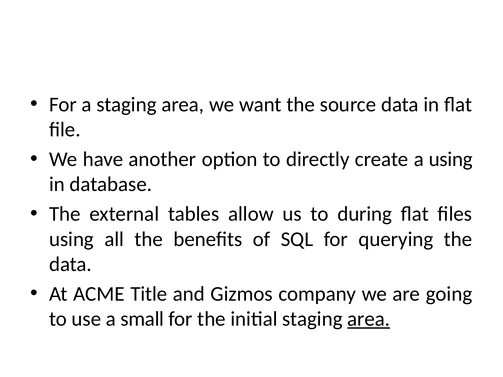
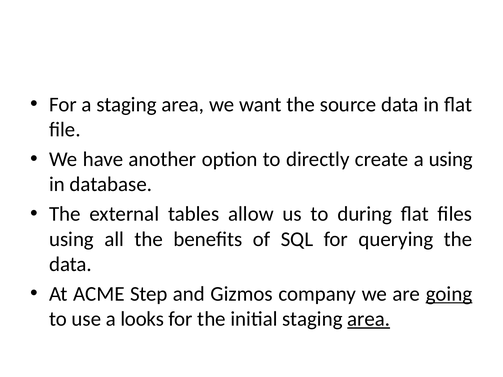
Title: Title -> Step (149, 294)
going underline: none -> present (449, 294)
small: small -> looks (142, 319)
